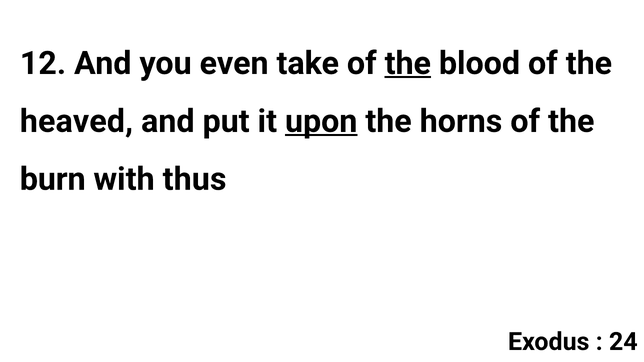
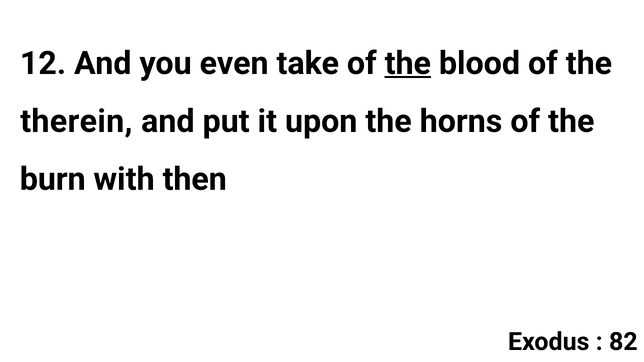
heaved: heaved -> therein (76, 121)
upon underline: present -> none (321, 121)
thus: thus -> then (195, 179)
24: 24 -> 82 (623, 342)
